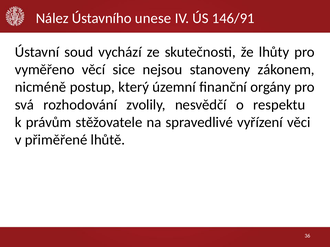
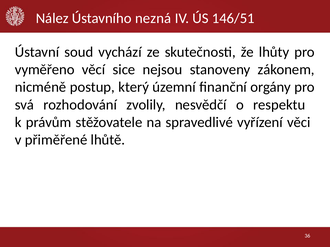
unese: unese -> nezná (153, 18)
146/91: 146/91 -> 146/51 (233, 18)
